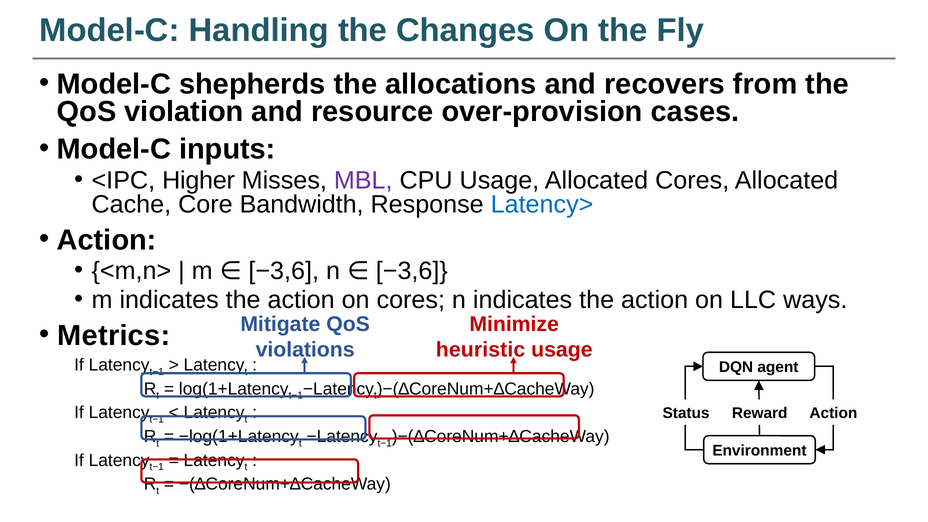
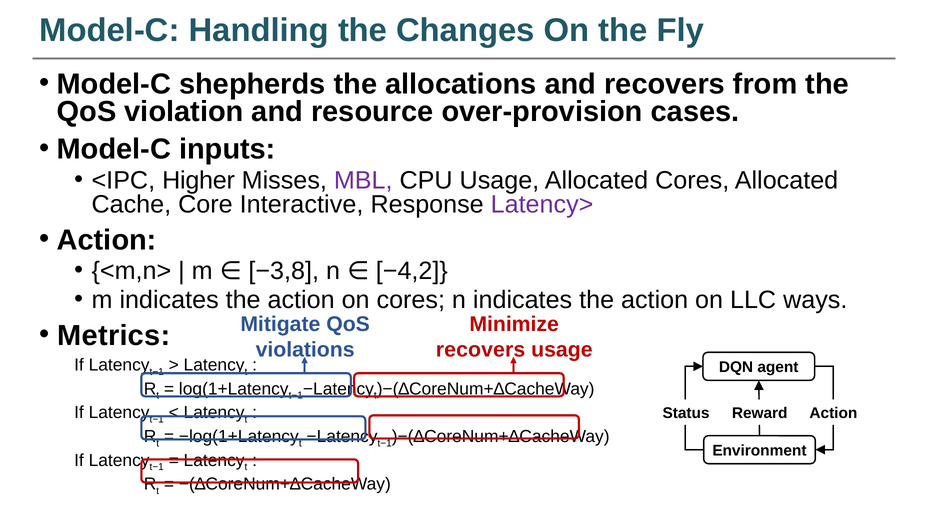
Bandwidth: Bandwidth -> Interactive (302, 205)
Latency> colour: blue -> purple (542, 205)
m −3,6: −3,6 -> −3,8 (284, 271)
n −3,6: −3,6 -> −4,2 (412, 271)
heuristic: heuristic -> recovers (481, 350)
